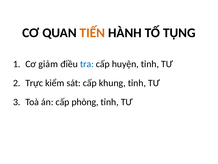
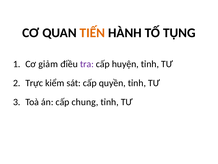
tra colour: blue -> purple (87, 64)
khung: khung -> quyền (112, 83)
phòng: phòng -> chung (85, 102)
